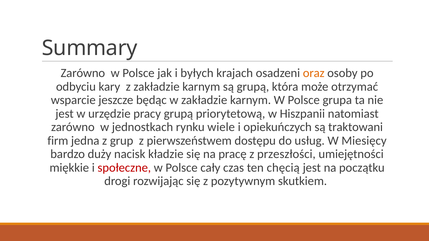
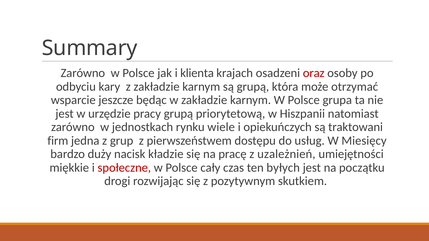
byłych: byłych -> klienta (197, 73)
oraz colour: orange -> red (314, 73)
przeszłości: przeszłości -> uzależnień (286, 154)
chęcią: chęcią -> byłych (283, 168)
